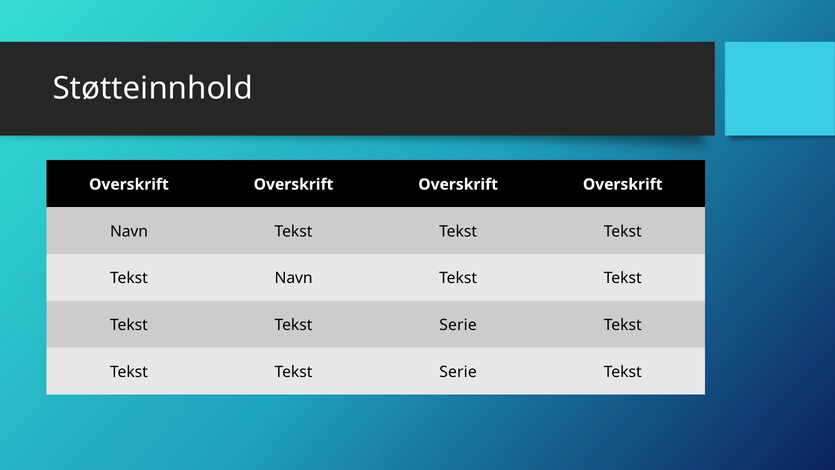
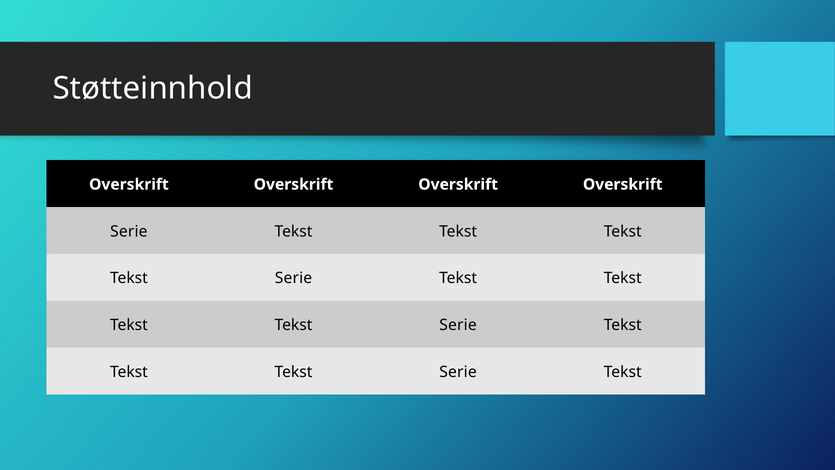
Navn: Navn -> Serie (129, 231)
Navn: Navn -> Serie (293, 278)
